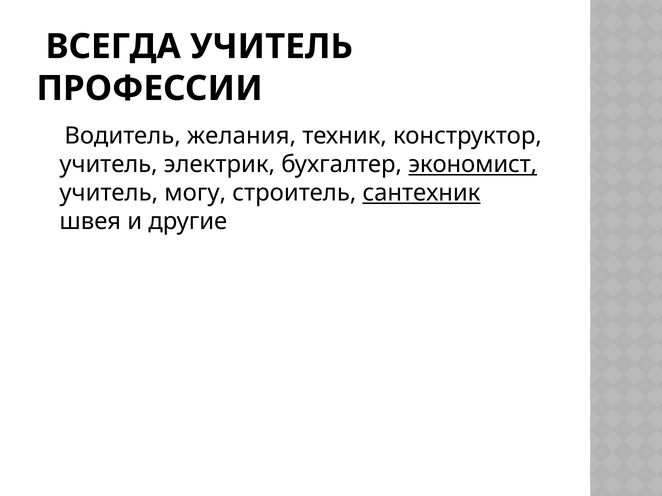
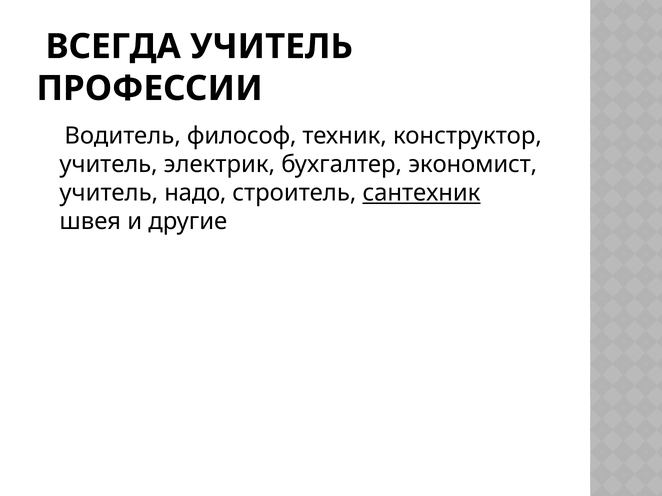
желания: желания -> философ (242, 136)
экономист underline: present -> none (473, 164)
могу: могу -> надо (195, 193)
